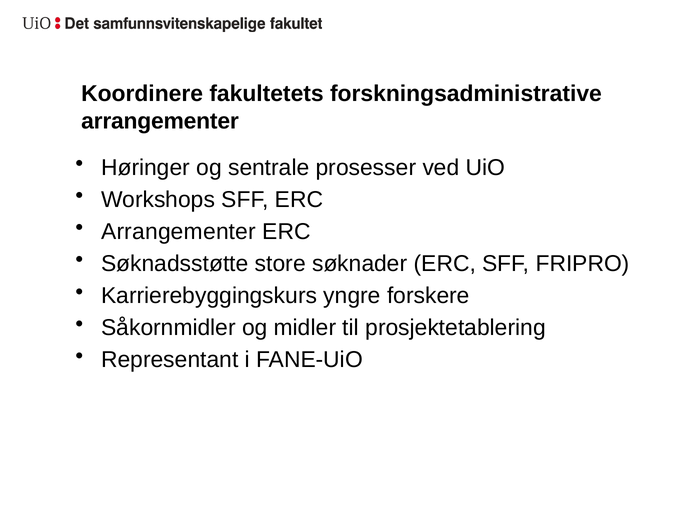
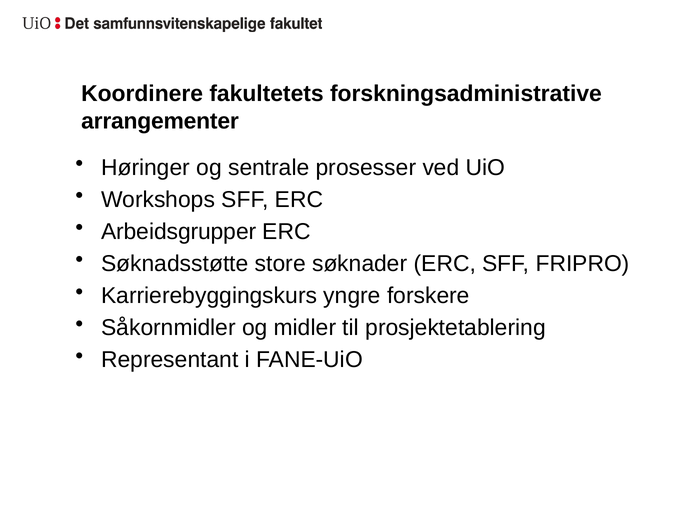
Arrangementer: Arrangementer -> Arbeidsgrupper (179, 231)
